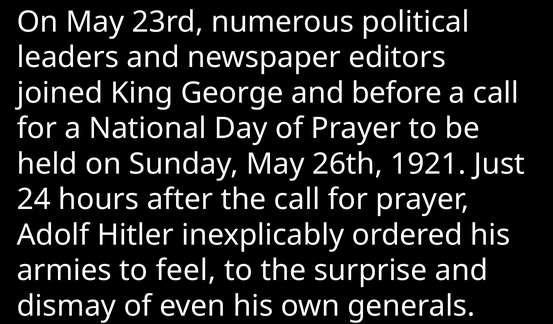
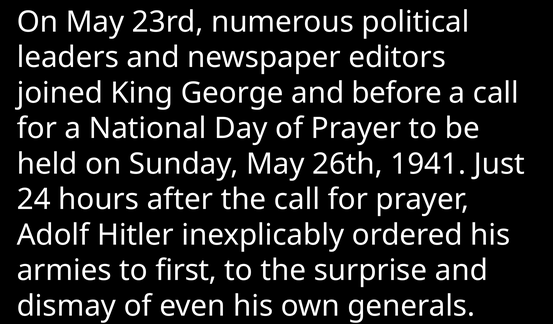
1921: 1921 -> 1941 (428, 164)
feel: feel -> first (186, 271)
